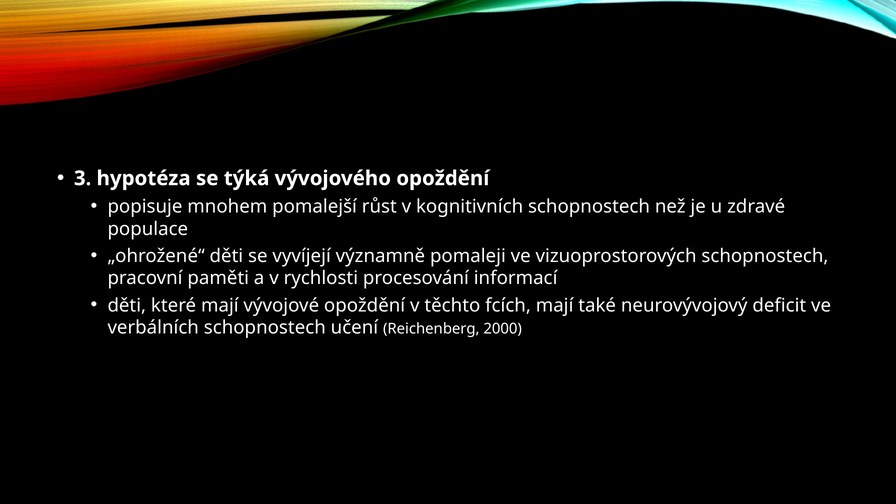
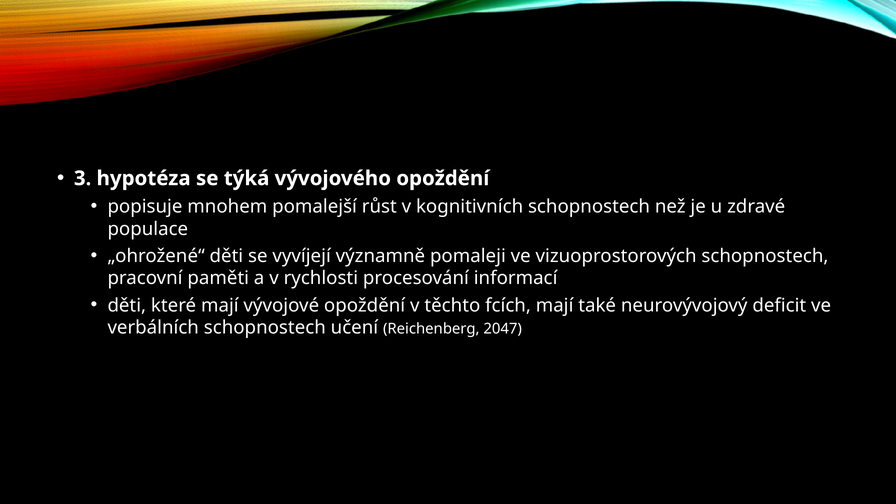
2000: 2000 -> 2047 (503, 329)
